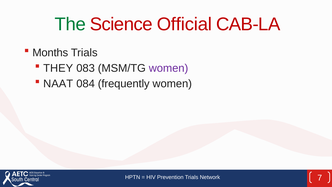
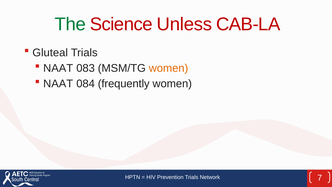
Official: Official -> Unless (184, 24)
Months: Months -> Gluteal (50, 53)
THEY: THEY -> NAAT (58, 68)
women colour: purple -> orange (169, 68)
